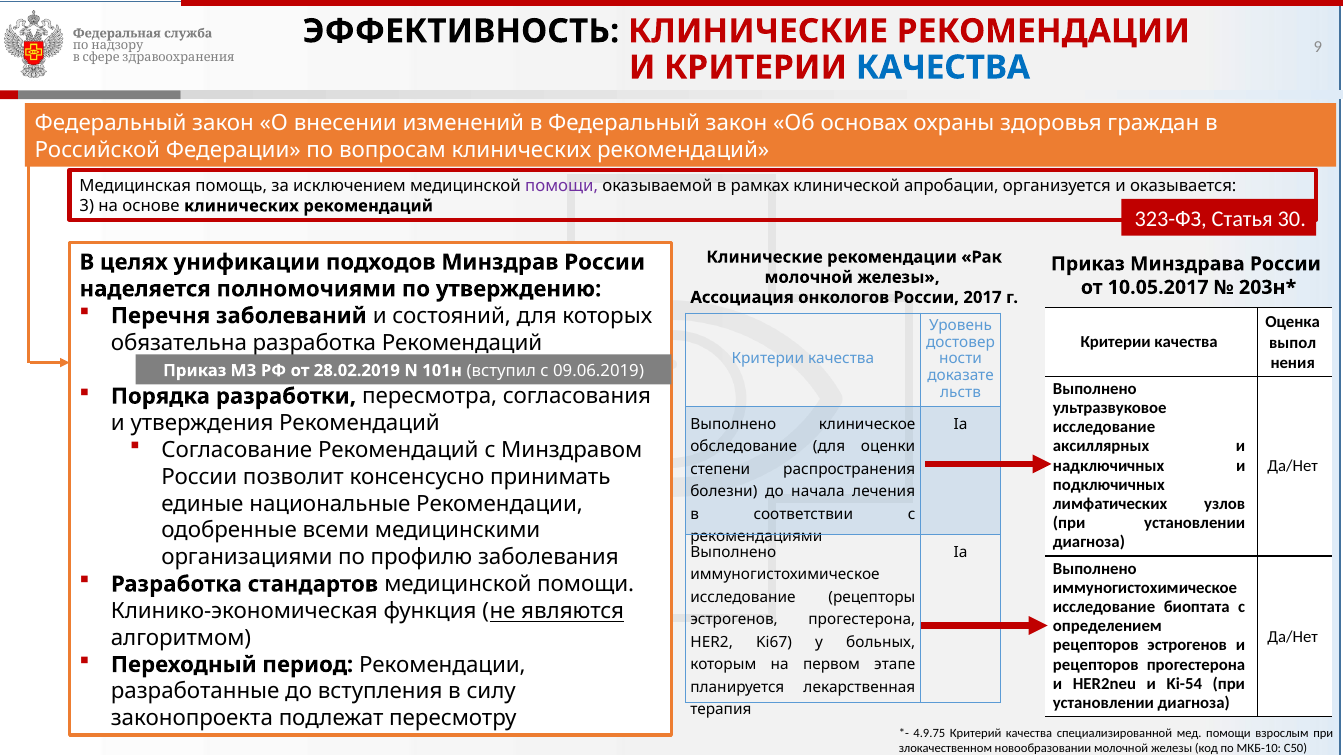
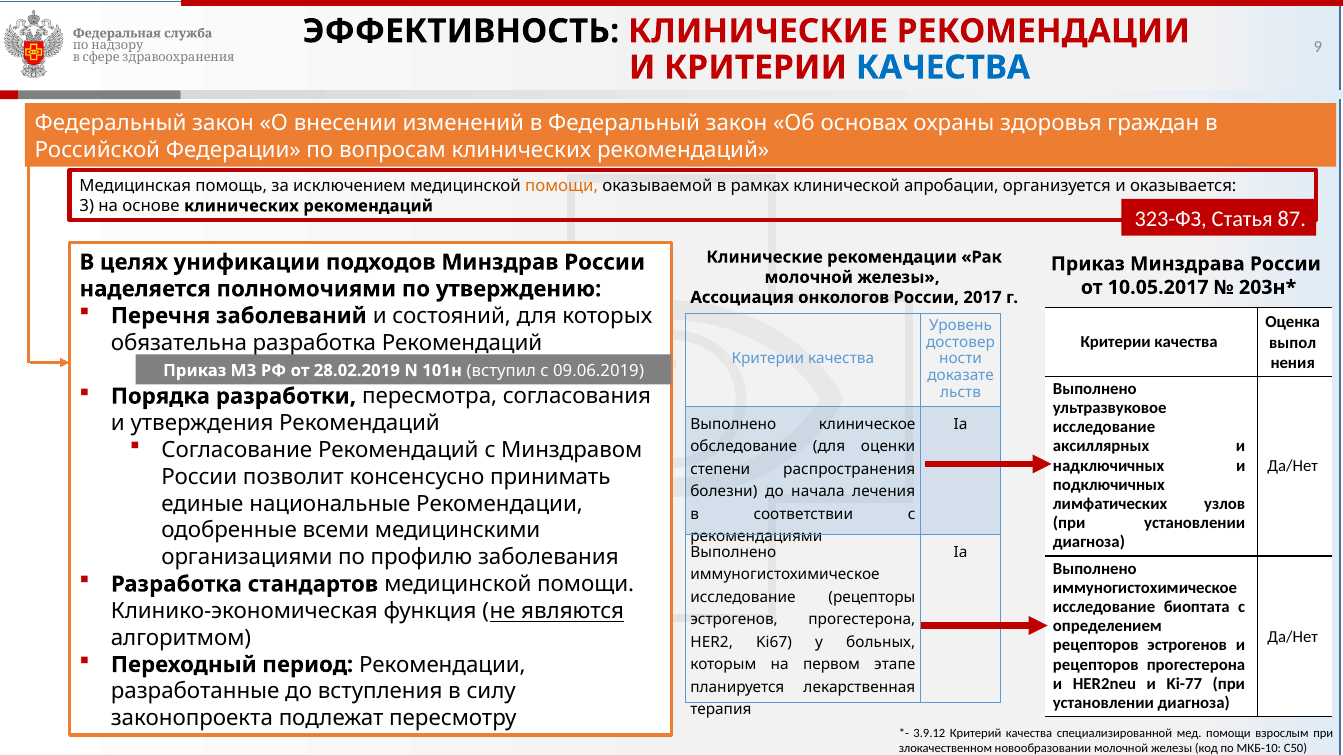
помощи colour: purple -> orange (562, 186)
30: 30 -> 87 (1292, 219)
Ki-54: Ki-54 -> Ki-77 (1184, 684)
4.9.75: 4.9.75 -> 3.9.12 (929, 734)
